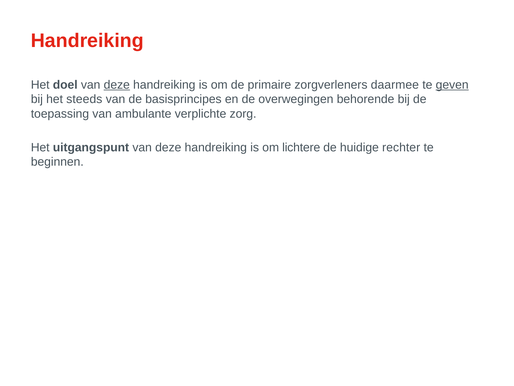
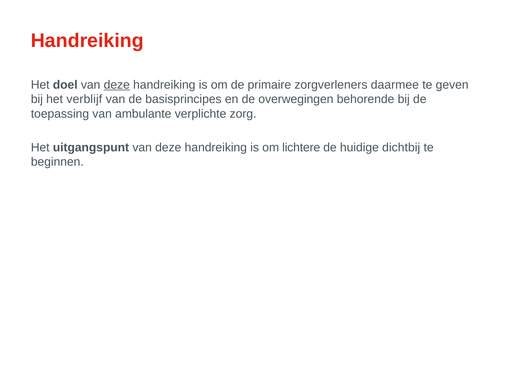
geven underline: present -> none (452, 85)
steeds: steeds -> verblijf (84, 99)
rechter: rechter -> dichtbij (401, 147)
